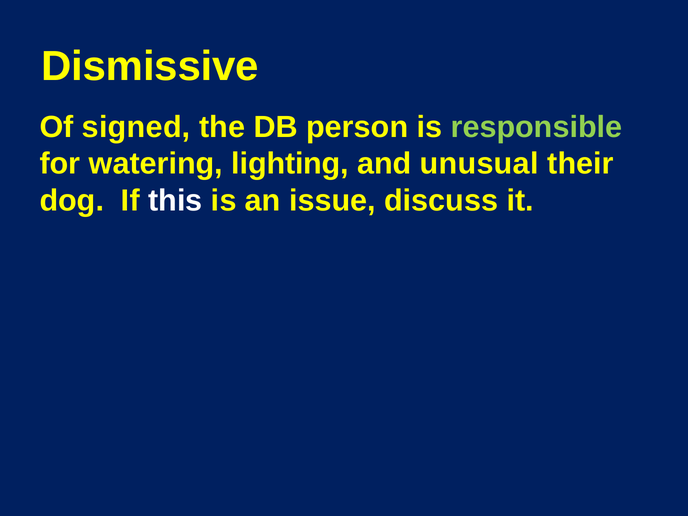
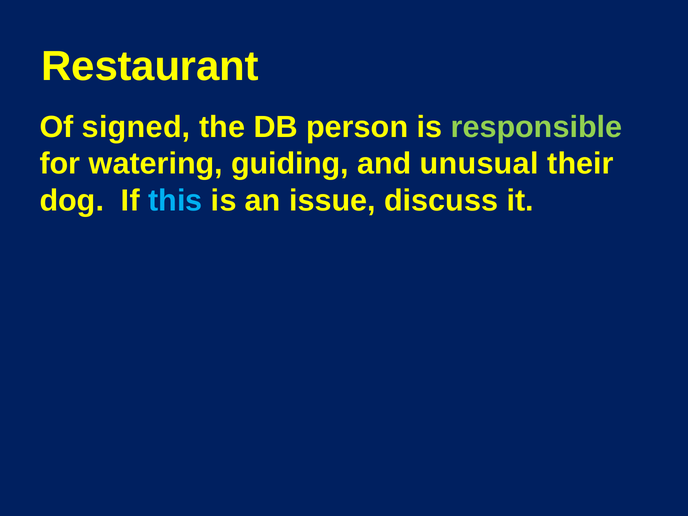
Dismissive: Dismissive -> Restaurant (150, 67)
lighting: lighting -> guiding (290, 164)
this colour: white -> light blue (175, 201)
